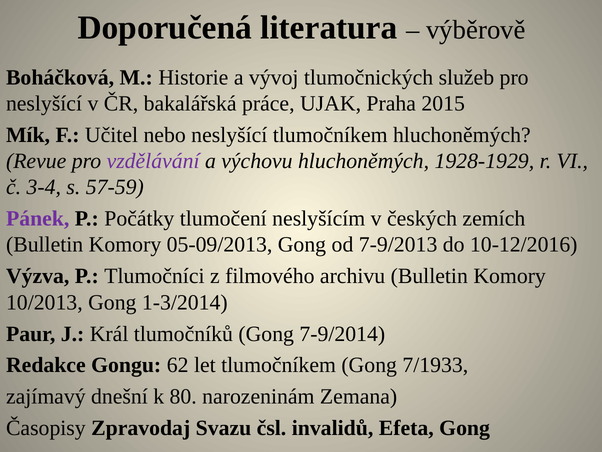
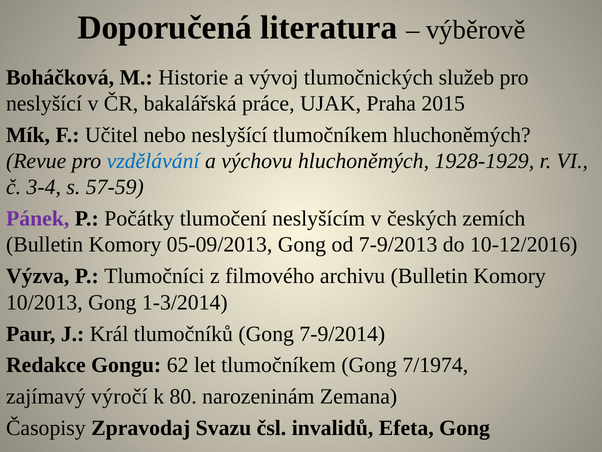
vzdělávání colour: purple -> blue (153, 161)
7/1933: 7/1933 -> 7/1974 (435, 365)
dnešní: dnešní -> výročí (119, 396)
